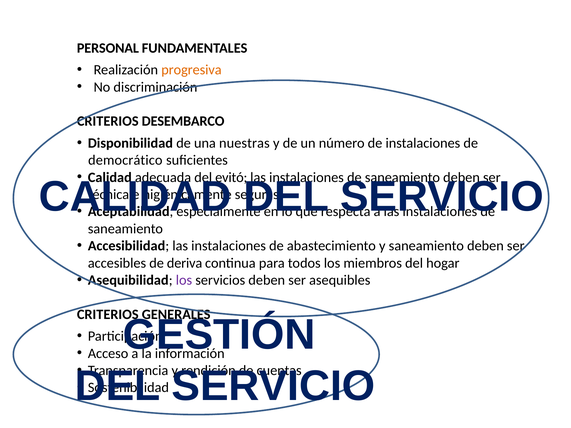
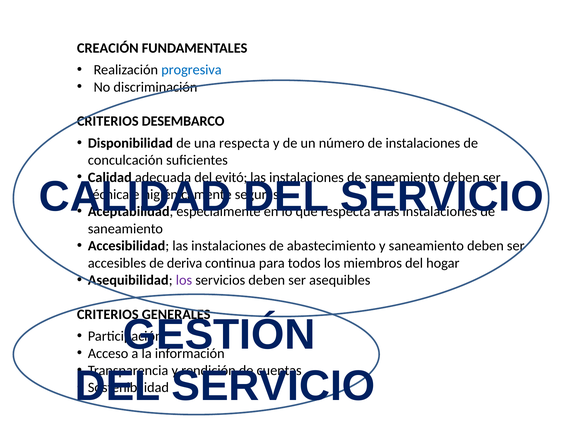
PERSONAL: PERSONAL -> CREACIÓN (108, 48)
progresiva colour: orange -> blue (191, 70)
una nuestras: nuestras -> respecta (244, 143)
democrático: democrático -> conculcación (125, 160)
